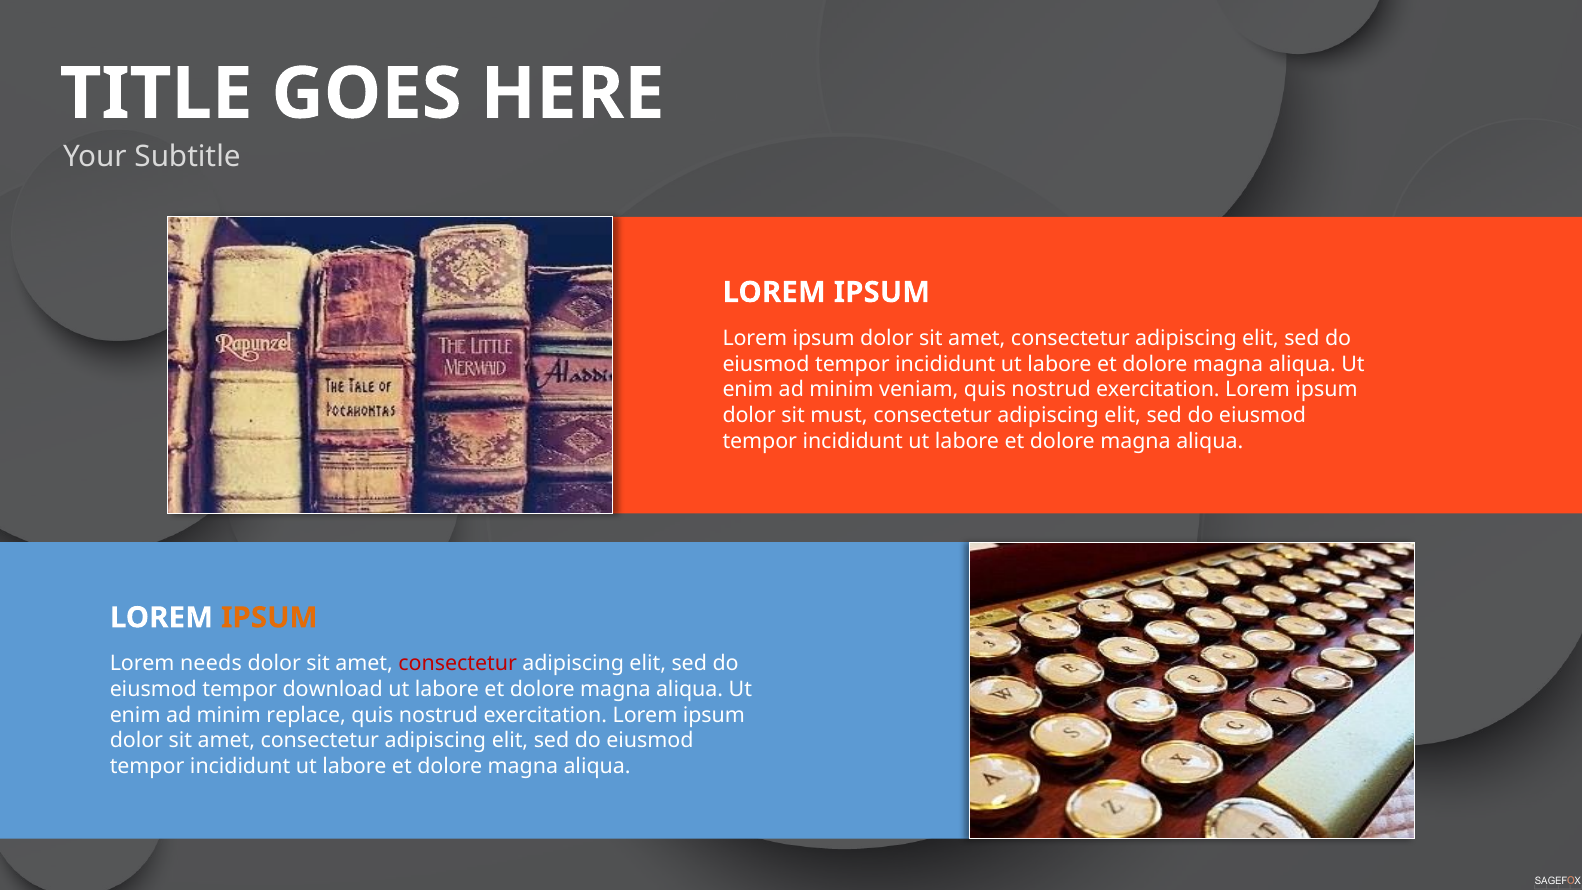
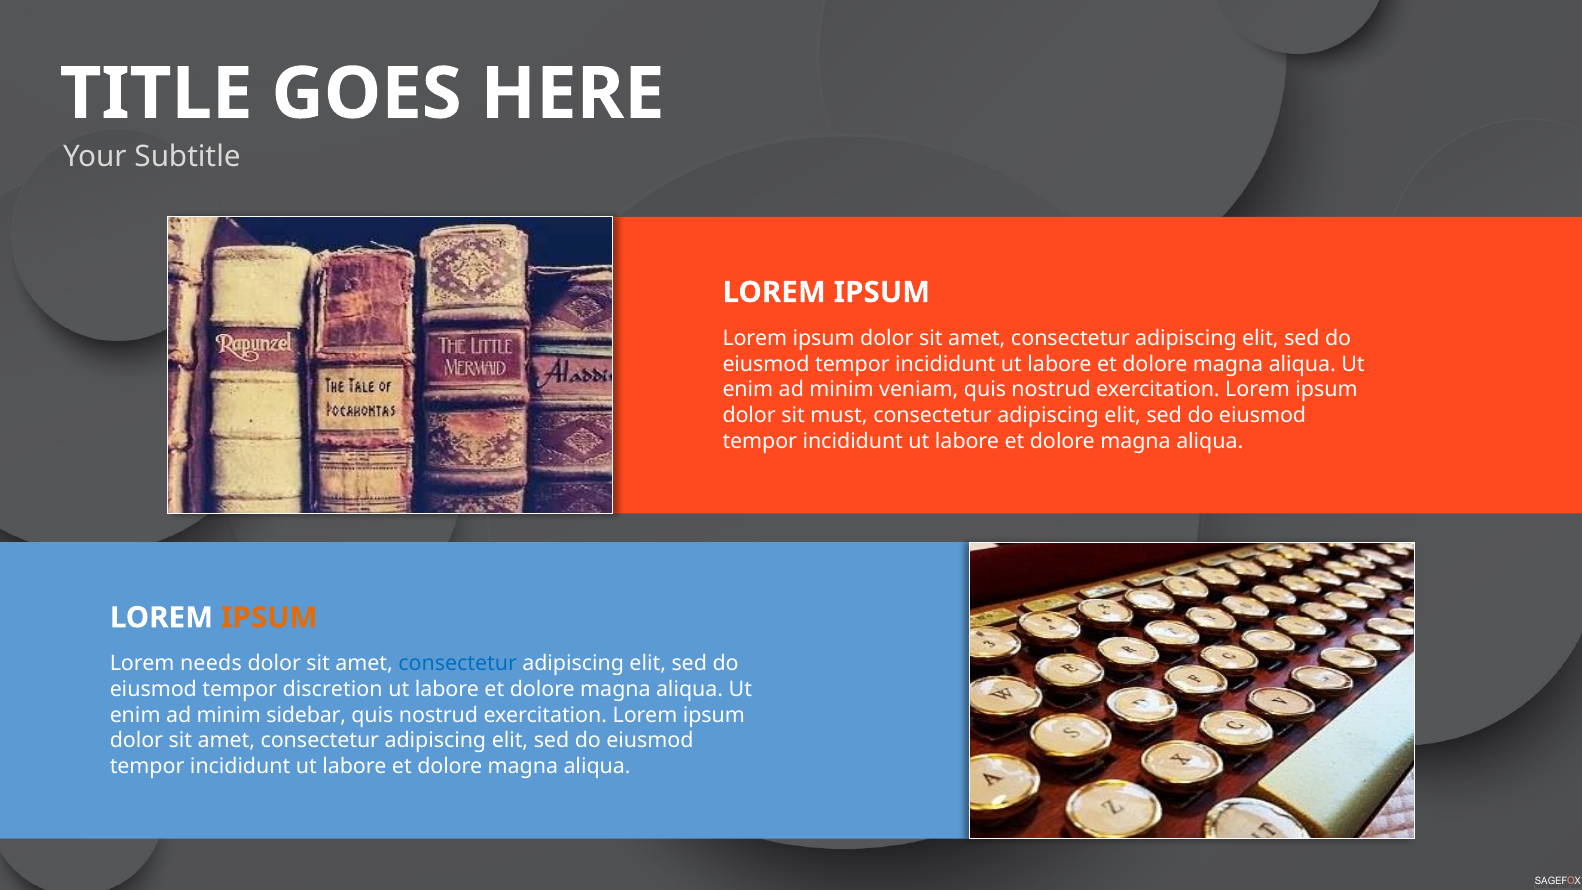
consectetur colour: red -> blue (458, 663)
download: download -> discretion (333, 689)
replace: replace -> sidebar (306, 715)
